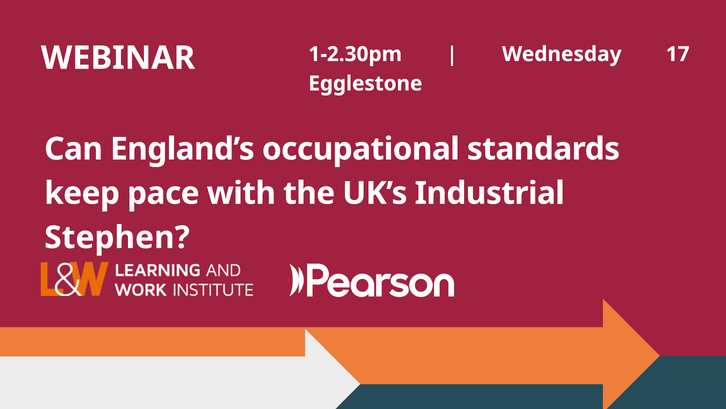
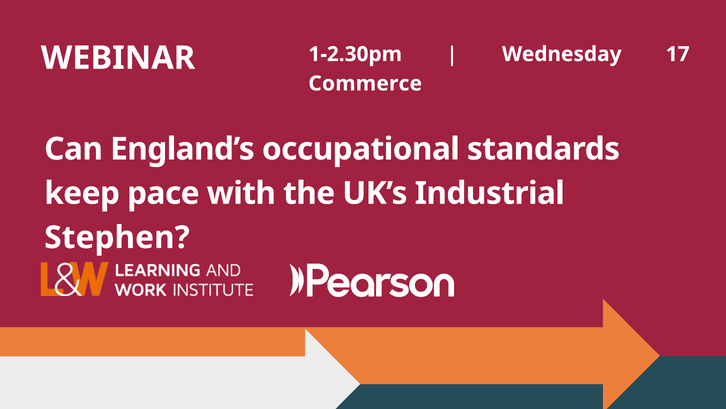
Egglestone: Egglestone -> Commerce (365, 83)
